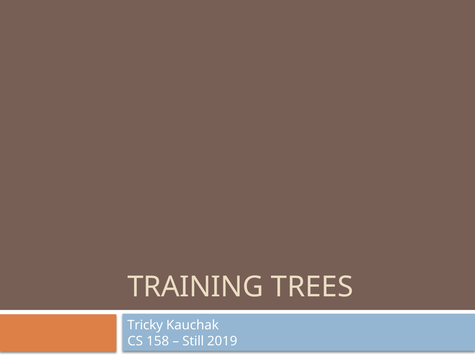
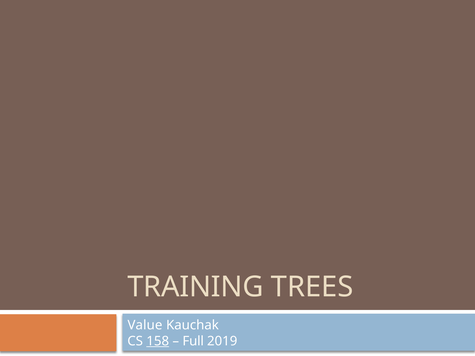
Tricky: Tricky -> Value (145, 325)
158 underline: none -> present (158, 341)
Still: Still -> Full (193, 341)
